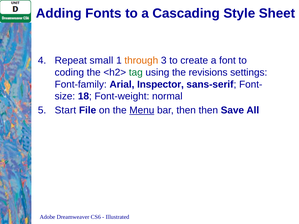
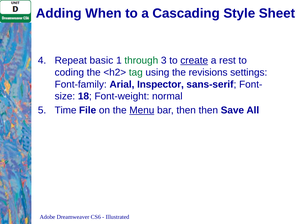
Fonts: Fonts -> When (103, 13)
small: small -> basic (101, 61)
through colour: orange -> green (141, 61)
create underline: none -> present (194, 61)
font: font -> rest (227, 61)
Start: Start -> Time (66, 110)
